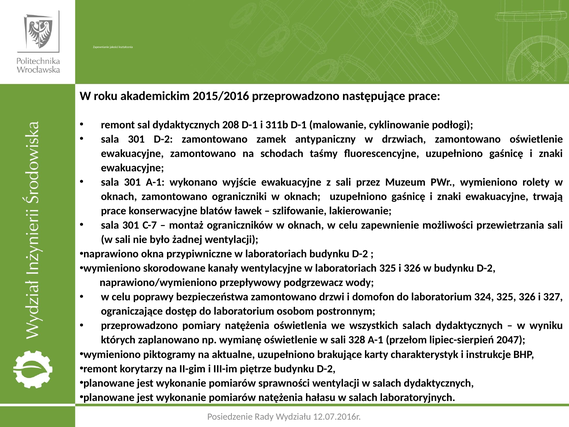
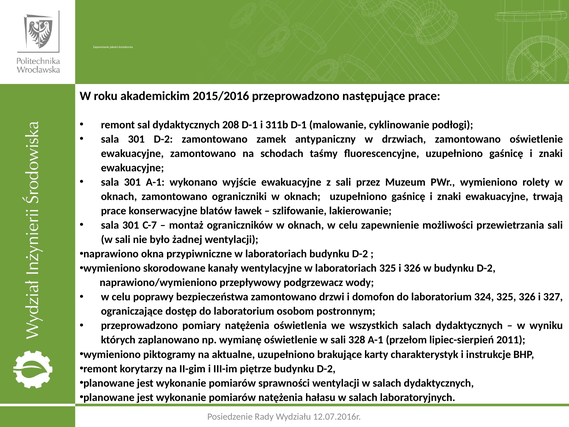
2047: 2047 -> 2011 (511, 340)
